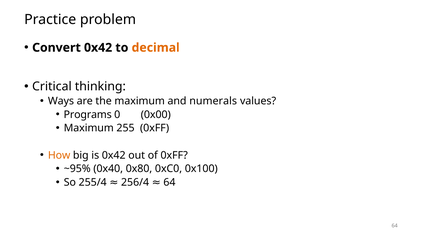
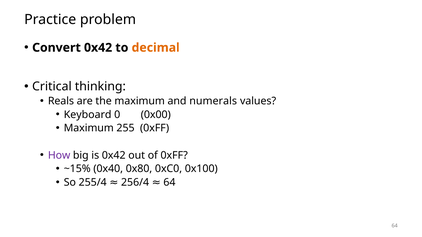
Ways: Ways -> Reals (61, 101)
Programs: Programs -> Keyboard (88, 115)
How colour: orange -> purple (59, 156)
~95%: ~95% -> ~15% (77, 169)
